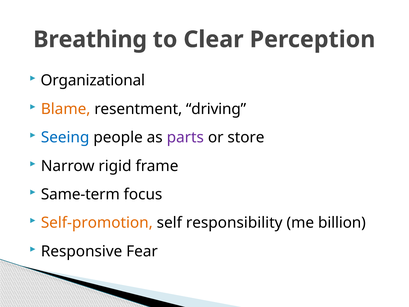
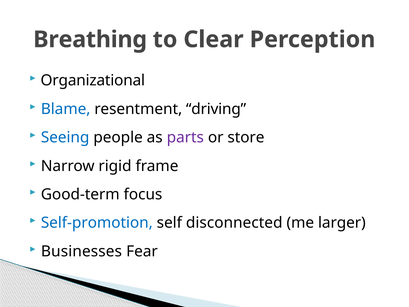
Blame colour: orange -> blue (66, 109)
Same-term: Same-term -> Good-term (80, 194)
Self-promotion colour: orange -> blue (97, 223)
responsibility: responsibility -> disconnected (234, 223)
billion: billion -> larger (342, 223)
Responsive: Responsive -> Businesses (81, 251)
